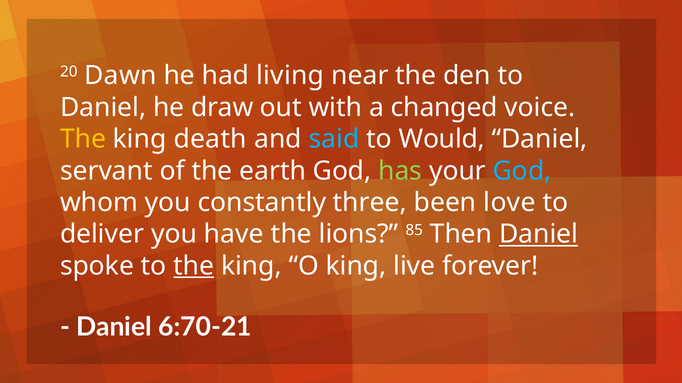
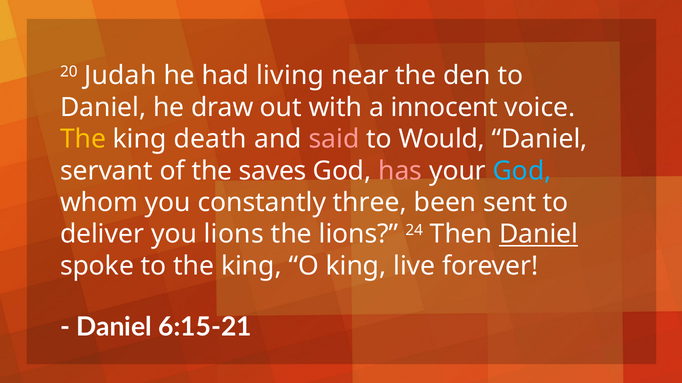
Dawn: Dawn -> Judah (120, 76)
changed: changed -> innocent (444, 108)
said colour: light blue -> pink (334, 139)
earth: earth -> saves (273, 171)
has colour: light green -> pink (400, 171)
love: love -> sent (510, 203)
you have: have -> lions (234, 235)
85: 85 -> 24 (414, 230)
the underline: present -> none (194, 266)
6:70-21: 6:70-21 -> 6:15-21 (205, 328)
